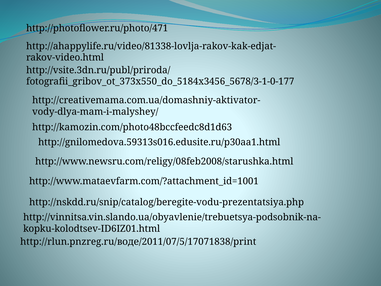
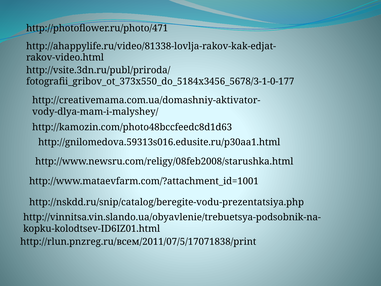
http://rlun.pnzreg.ru/воде/2011/07/5/17071838/print: http://rlun.pnzreg.ru/воде/2011/07/5/17071838/print -> http://rlun.pnzreg.ru/всем/2011/07/5/17071838/print (138, 242)
